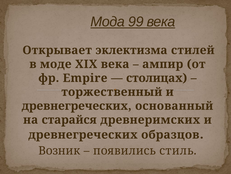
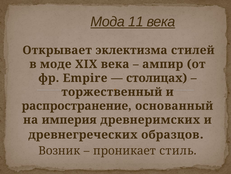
99: 99 -> 11 (136, 22)
древнегреческих: древнегреческих -> распространение (77, 105)
старайся: старайся -> империя (69, 119)
появились: появились -> проникает (124, 150)
